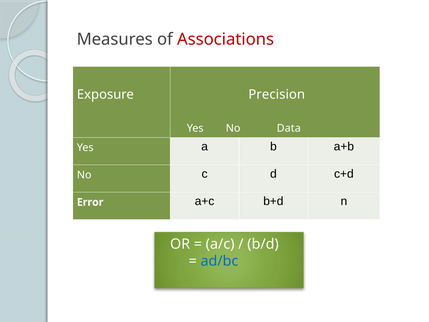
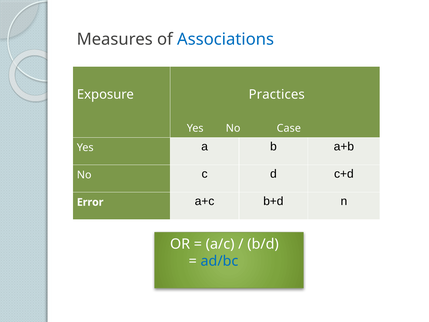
Associations colour: red -> blue (226, 39)
Precision: Precision -> Practices (277, 94)
Data: Data -> Case (289, 128)
